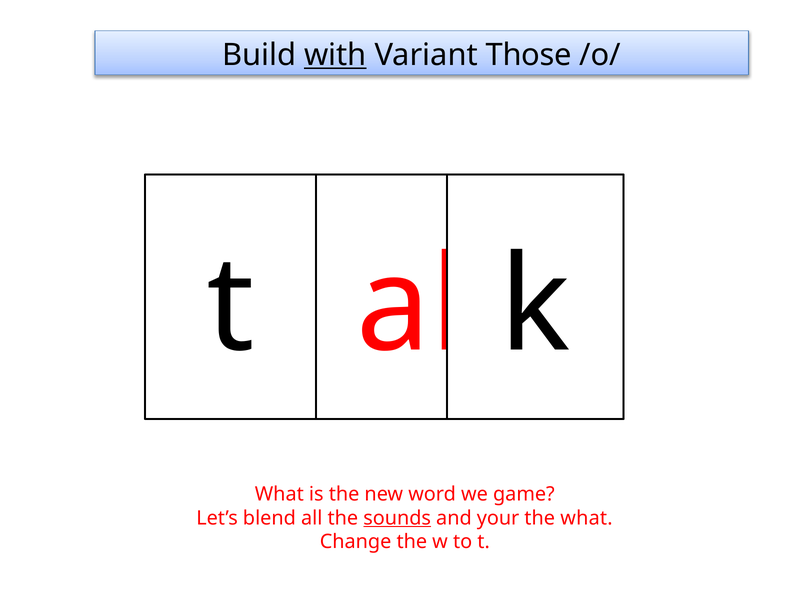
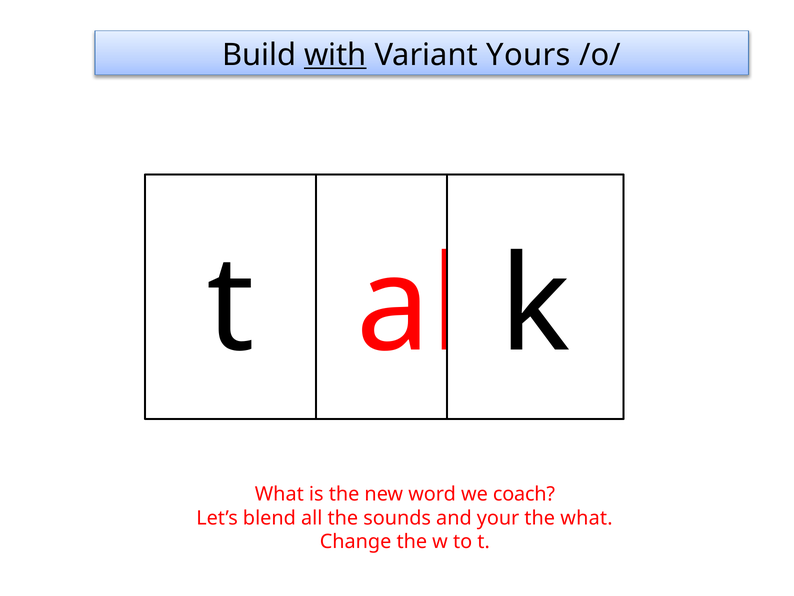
Those: Those -> Yours (528, 55)
game: game -> coach (524, 494)
sounds underline: present -> none (397, 518)
